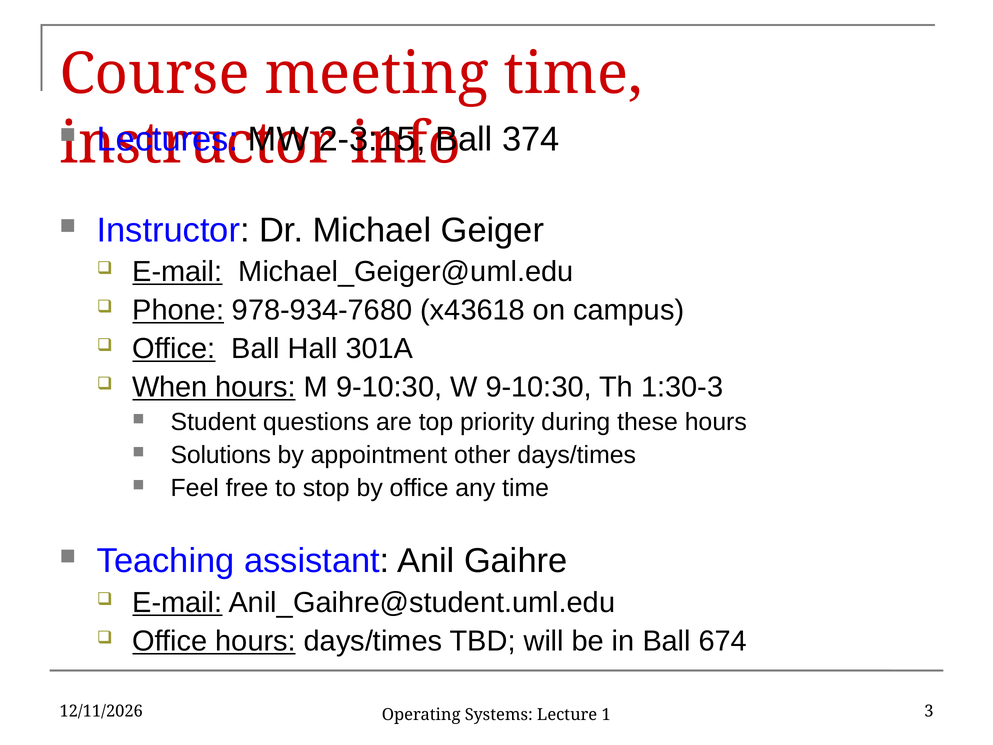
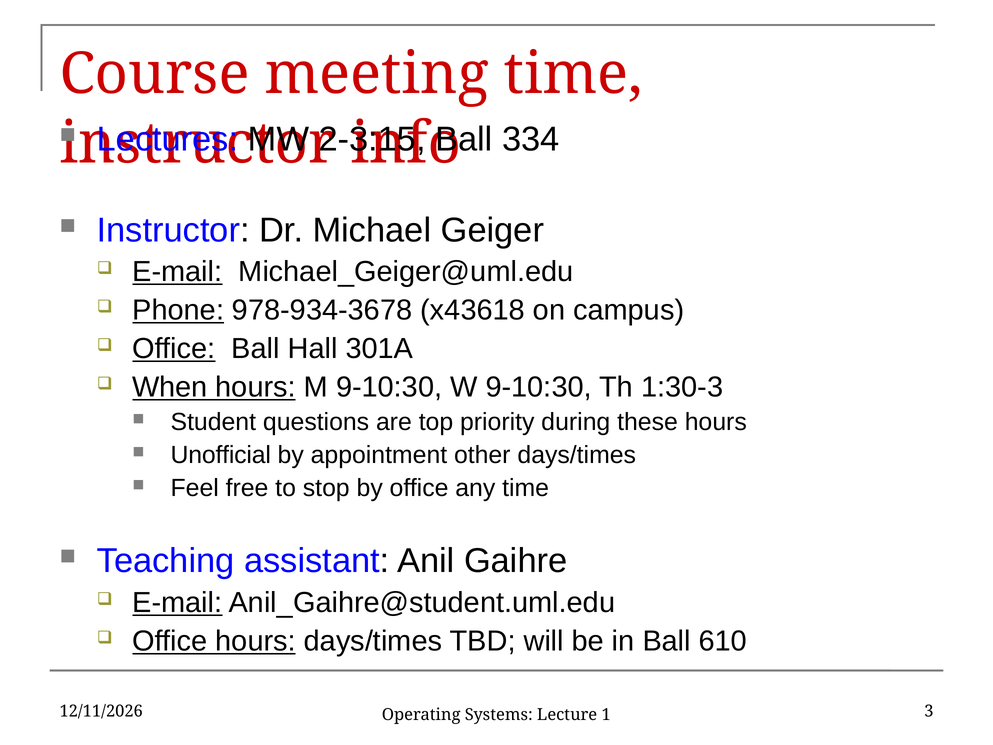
374: 374 -> 334 (531, 139)
978-934-7680: 978-934-7680 -> 978-934-3678 (322, 310)
Solutions: Solutions -> Unofficial (221, 455)
674: 674 -> 610 (723, 641)
